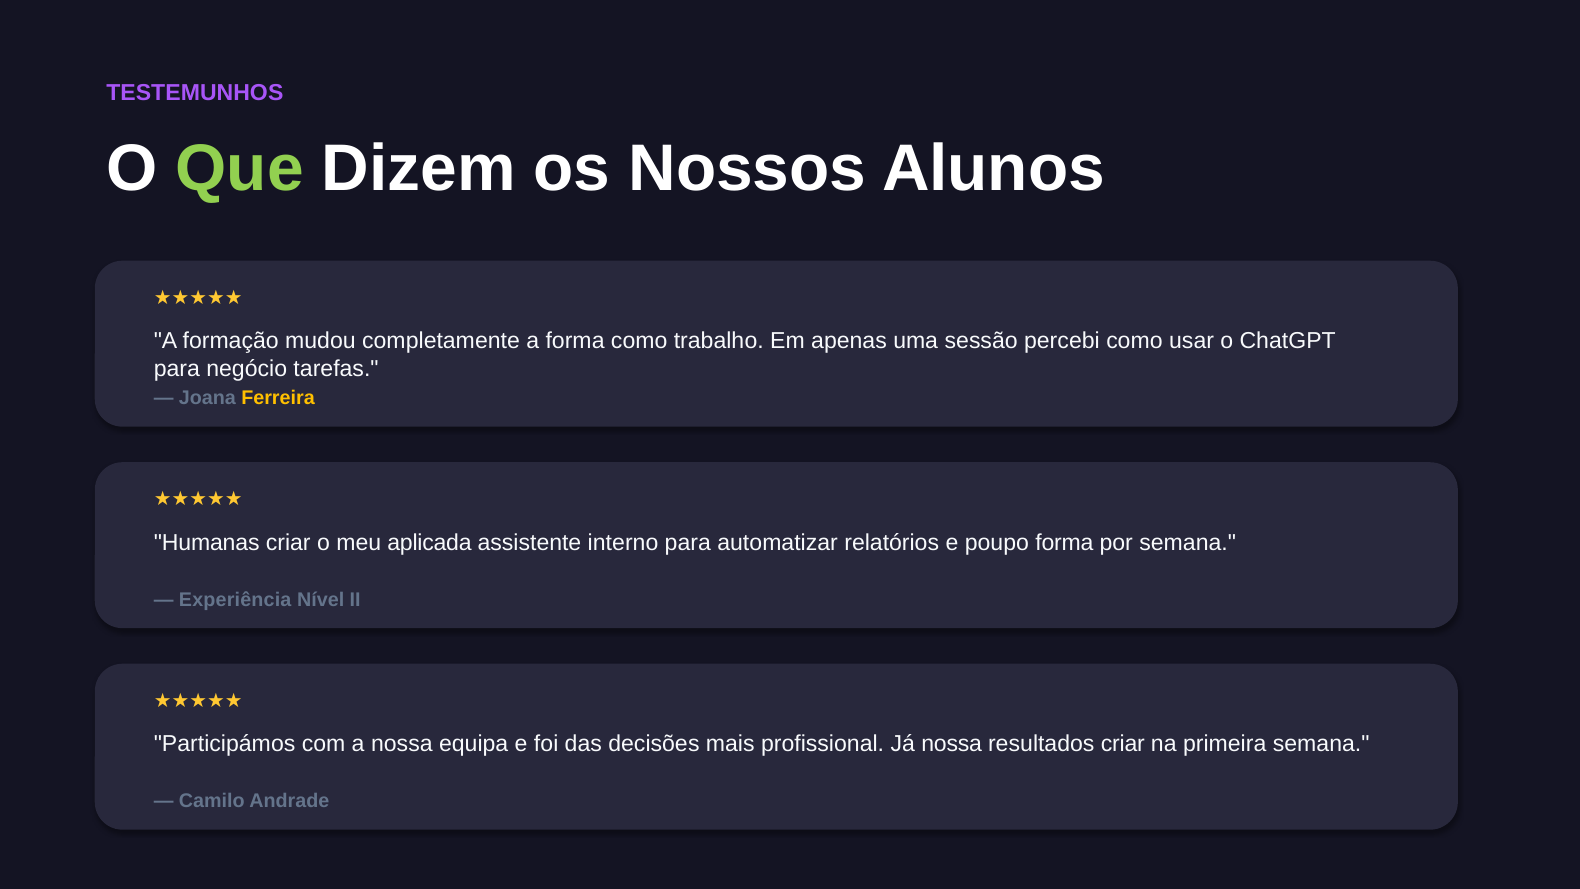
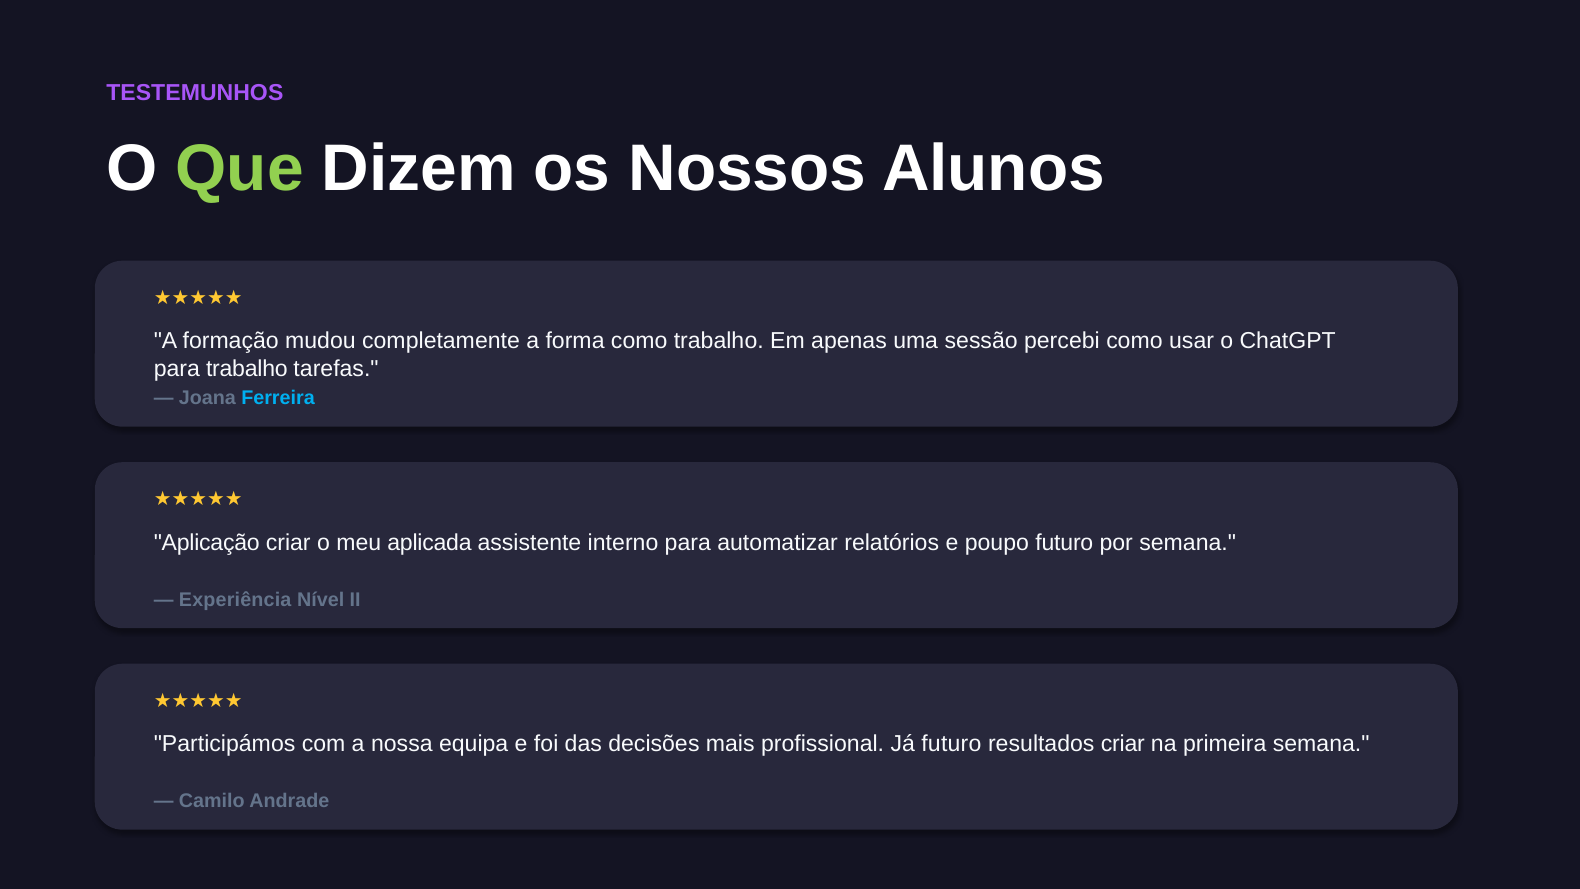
para negócio: negócio -> trabalho (247, 369)
Ferreira colour: yellow -> light blue (278, 398)
Humanas: Humanas -> Aplicação (207, 543)
poupo forma: forma -> futuro (1064, 543)
Já nossa: nossa -> futuro (951, 744)
